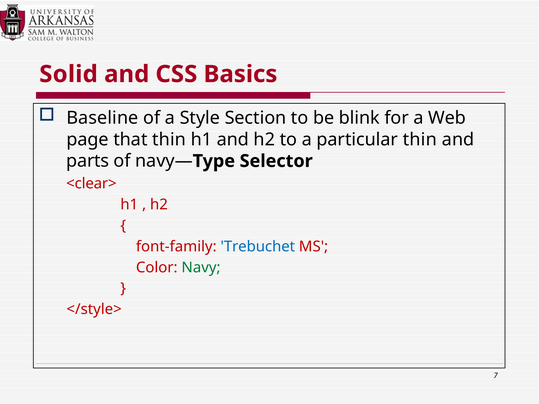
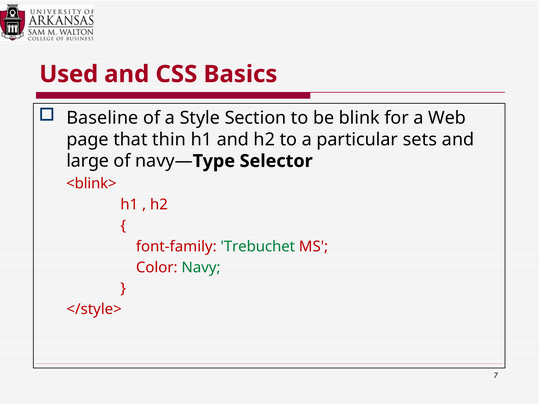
Solid: Solid -> Used (69, 74)
particular thin: thin -> sets (420, 140)
parts: parts -> large (88, 161)
<clear>: <clear> -> <blink> (91, 184)
Trebuchet colour: blue -> green (258, 247)
